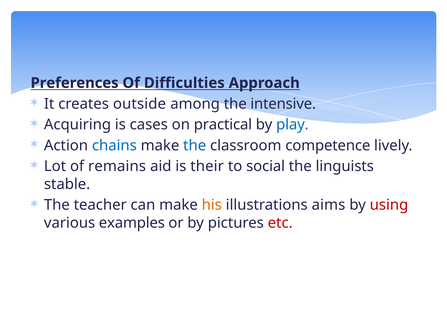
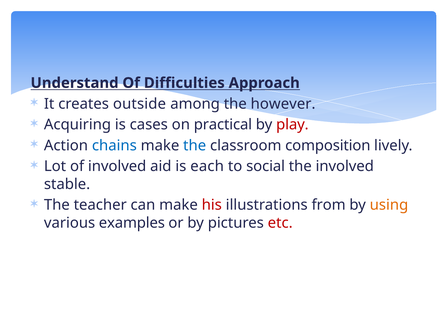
Preferences: Preferences -> Understand (75, 83)
intensive: intensive -> however (283, 104)
play colour: blue -> red (292, 125)
competence: competence -> composition (328, 146)
of remains: remains -> involved (117, 166)
their: their -> each (207, 166)
the linguists: linguists -> involved (345, 166)
his colour: orange -> red (212, 205)
aims: aims -> from (329, 205)
using colour: red -> orange (389, 205)
